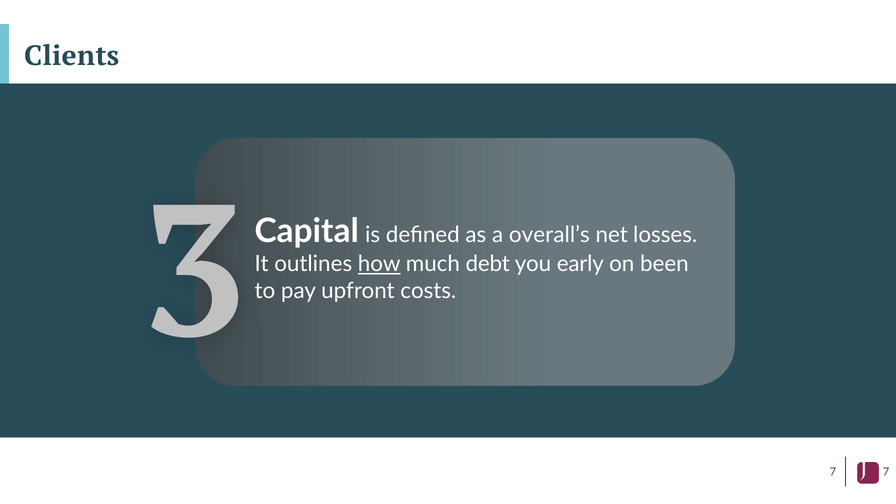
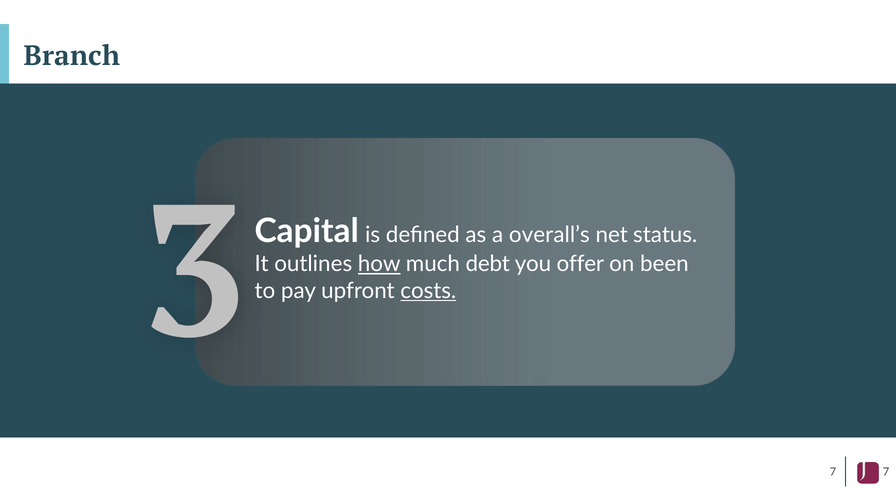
Clients: Clients -> Branch (72, 56)
losses: losses -> status (665, 235)
early: early -> offer (580, 264)
costs underline: none -> present (428, 291)
